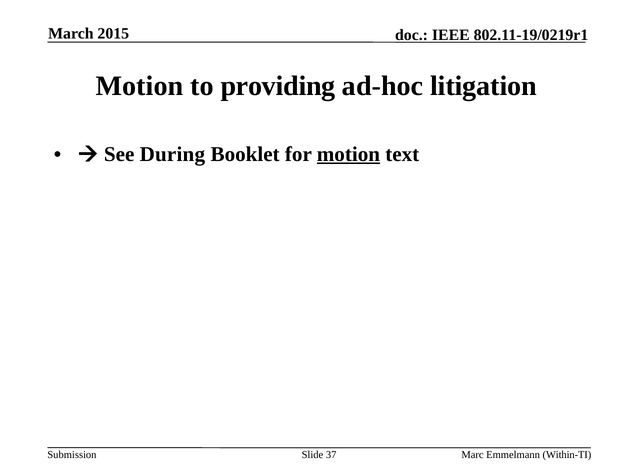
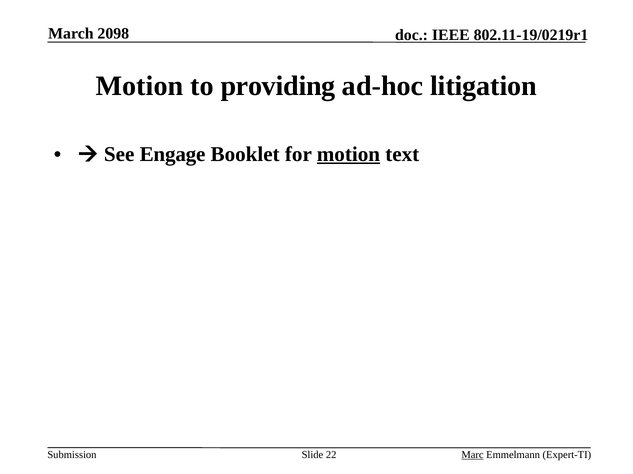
2015: 2015 -> 2098 (113, 34)
During: During -> Engage (173, 154)
37: 37 -> 22 (331, 455)
Marc underline: none -> present (472, 455)
Within-TI: Within-TI -> Expert-TI (567, 455)
